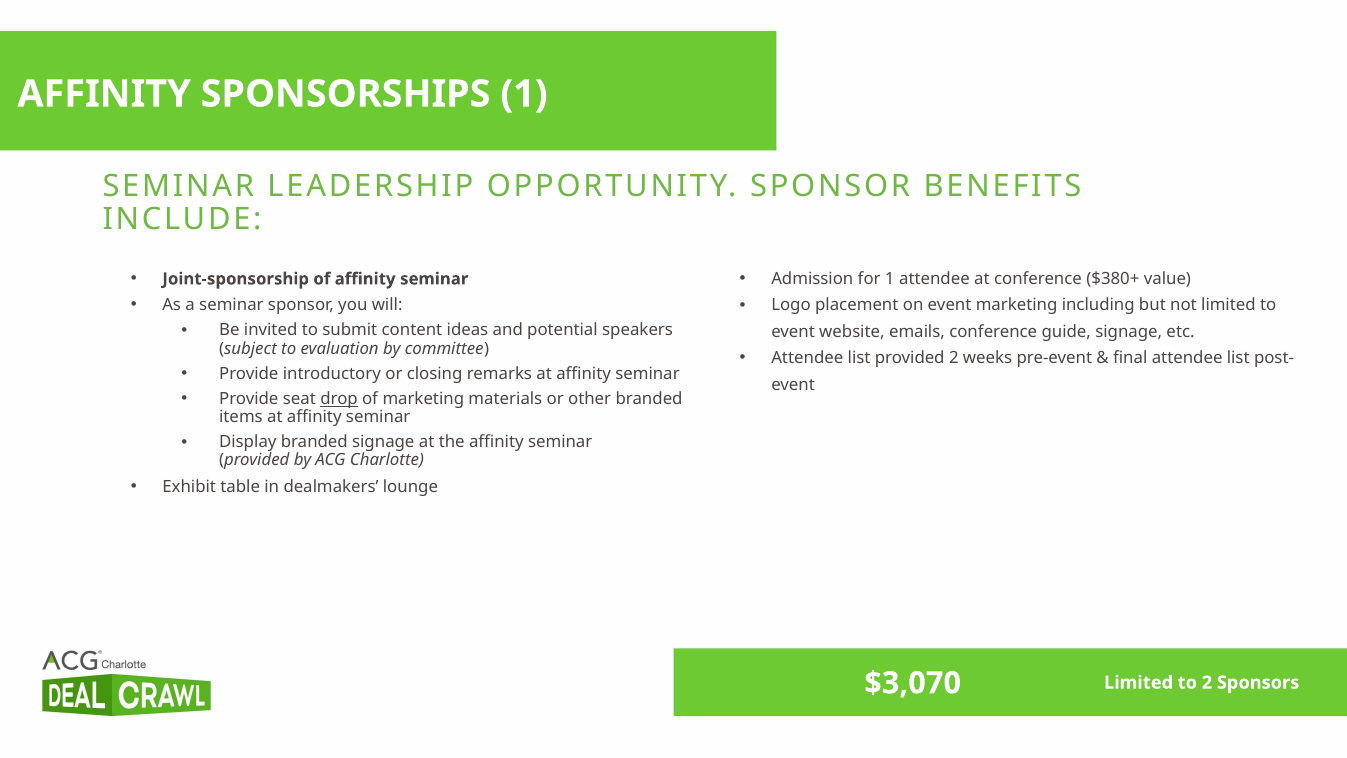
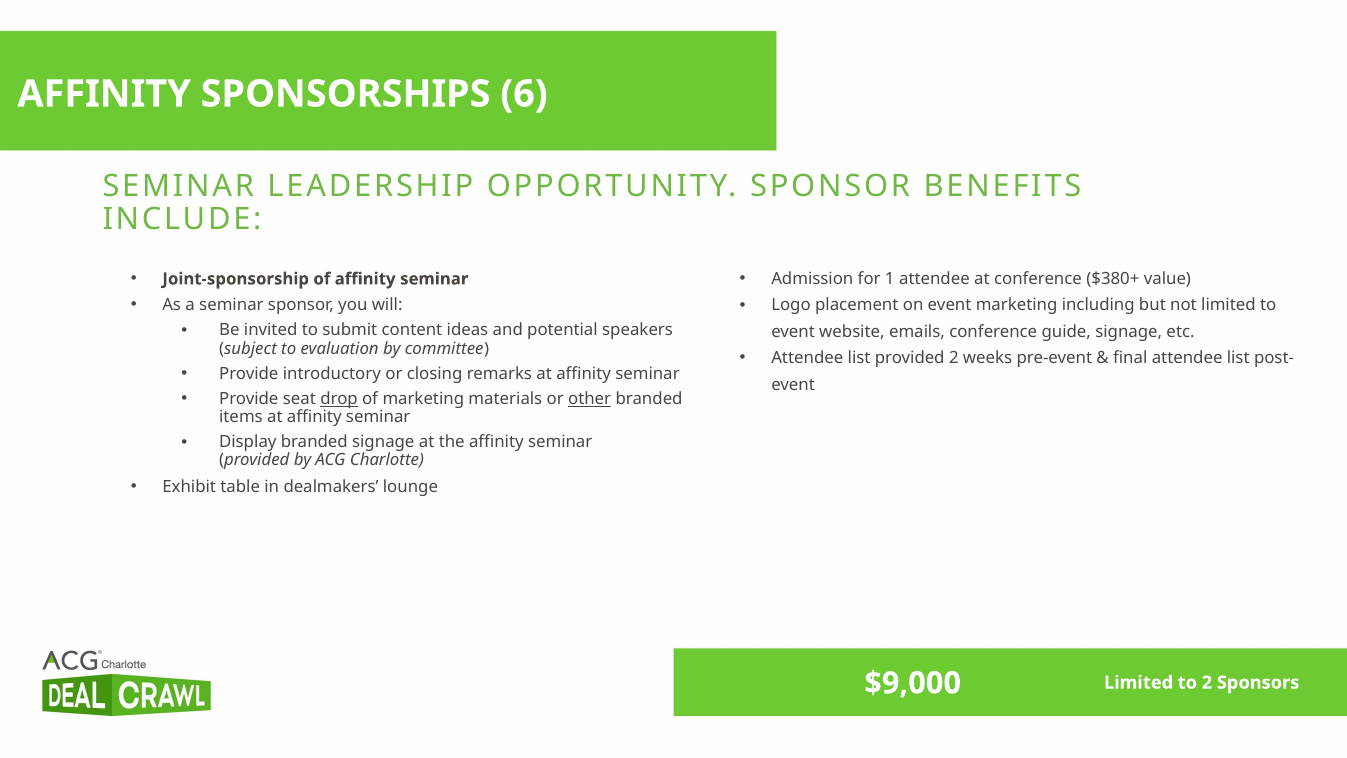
SPONSORSHIPS 1: 1 -> 6 (524, 94)
other underline: none -> present (590, 399)
$3,070: $3,070 -> $9,000 (913, 683)
